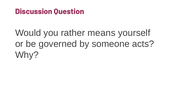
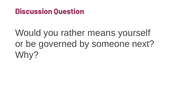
acts: acts -> next (143, 44)
